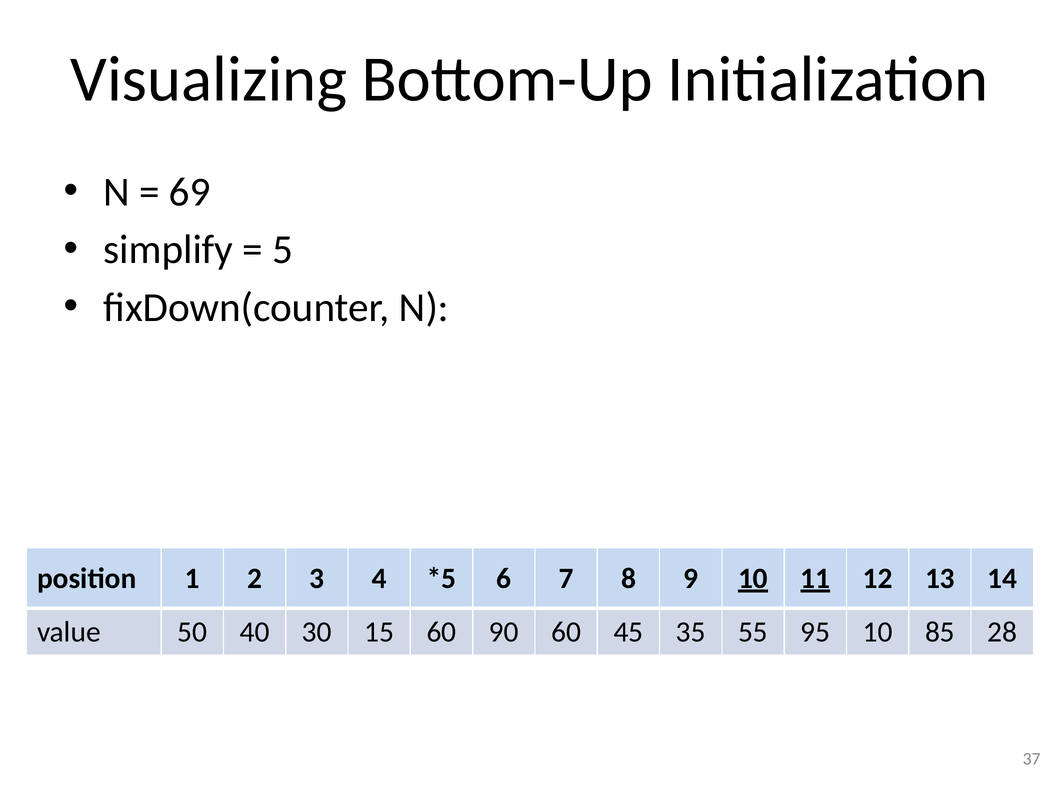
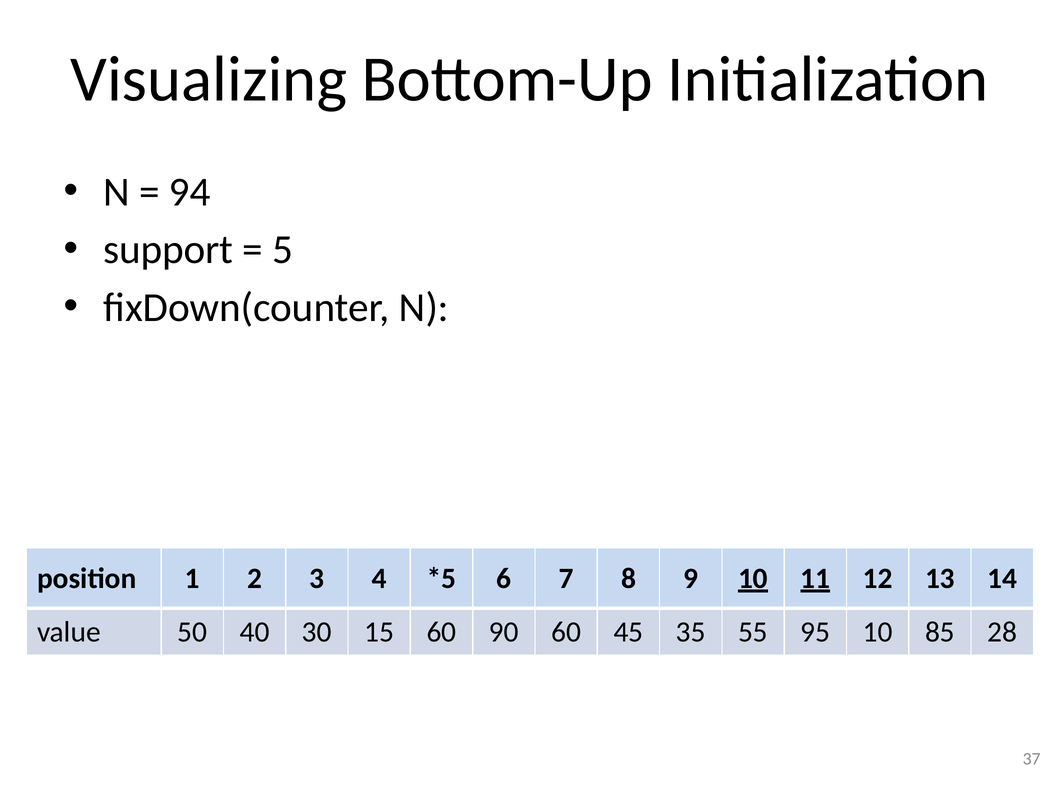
69: 69 -> 94 (190, 192)
simplify: simplify -> support (168, 250)
